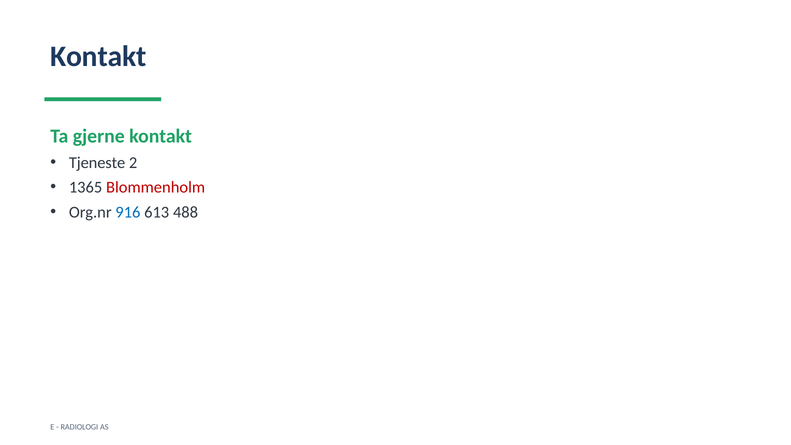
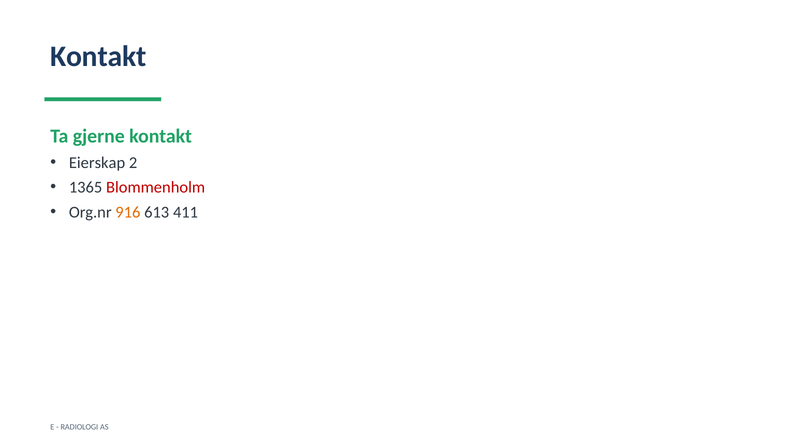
Tjeneste: Tjeneste -> Eierskap (97, 163)
916 colour: blue -> orange (128, 212)
488: 488 -> 411 (186, 212)
